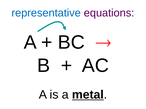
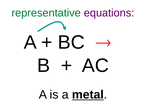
representative colour: blue -> green (46, 13)
